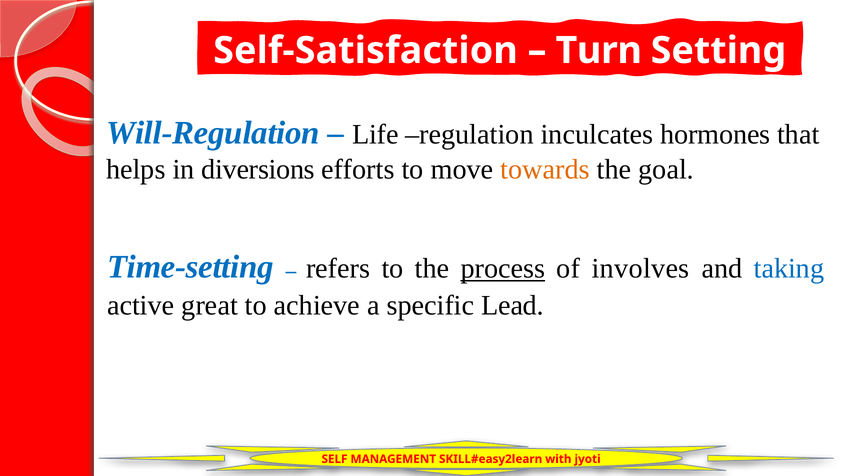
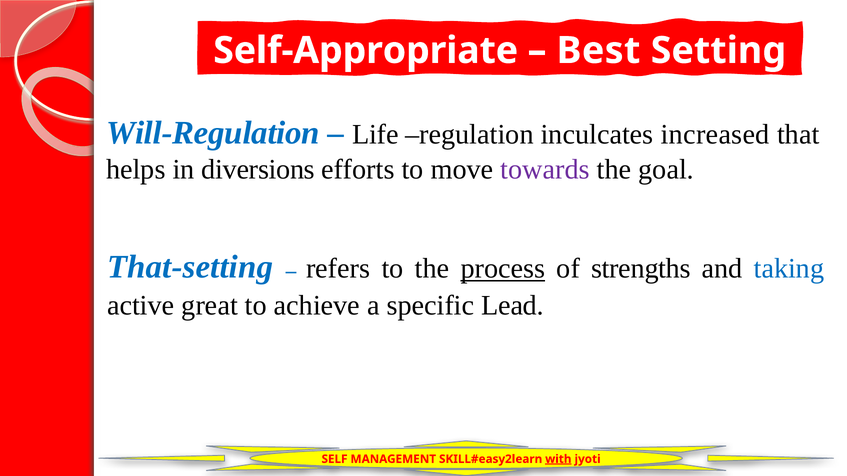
Self-Satisfaction: Self-Satisfaction -> Self-Appropriate (366, 51)
Turn: Turn -> Best (598, 51)
hormones: hormones -> increased (715, 135)
towards colour: orange -> purple (545, 169)
Time-setting: Time-setting -> That-setting (190, 267)
involves: involves -> strengths (641, 269)
with underline: none -> present (558, 459)
